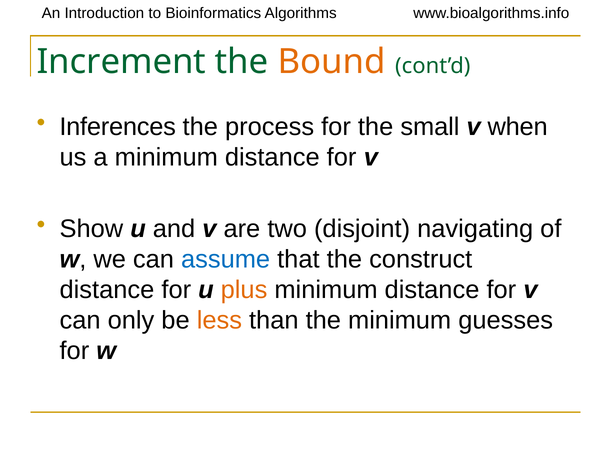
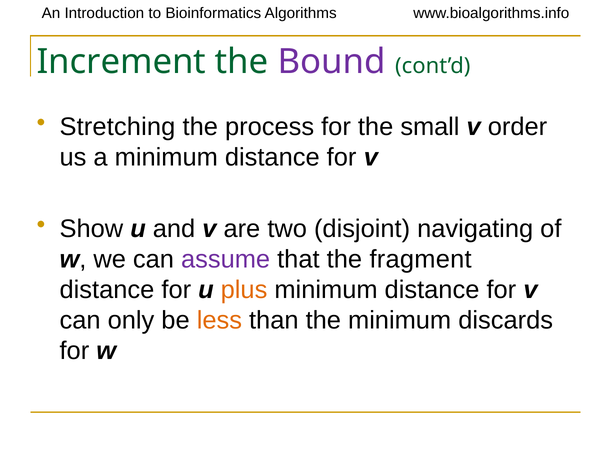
Bound colour: orange -> purple (332, 62)
Inferences: Inferences -> Stretching (117, 127)
when: when -> order (518, 127)
assume colour: blue -> purple (226, 259)
construct: construct -> fragment (421, 259)
guesses: guesses -> discards (506, 321)
